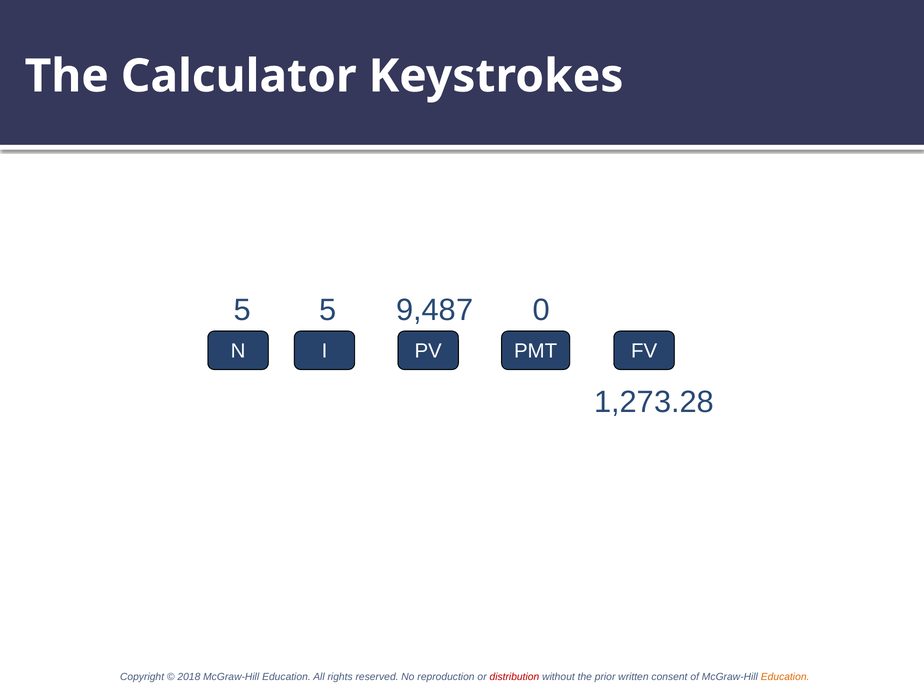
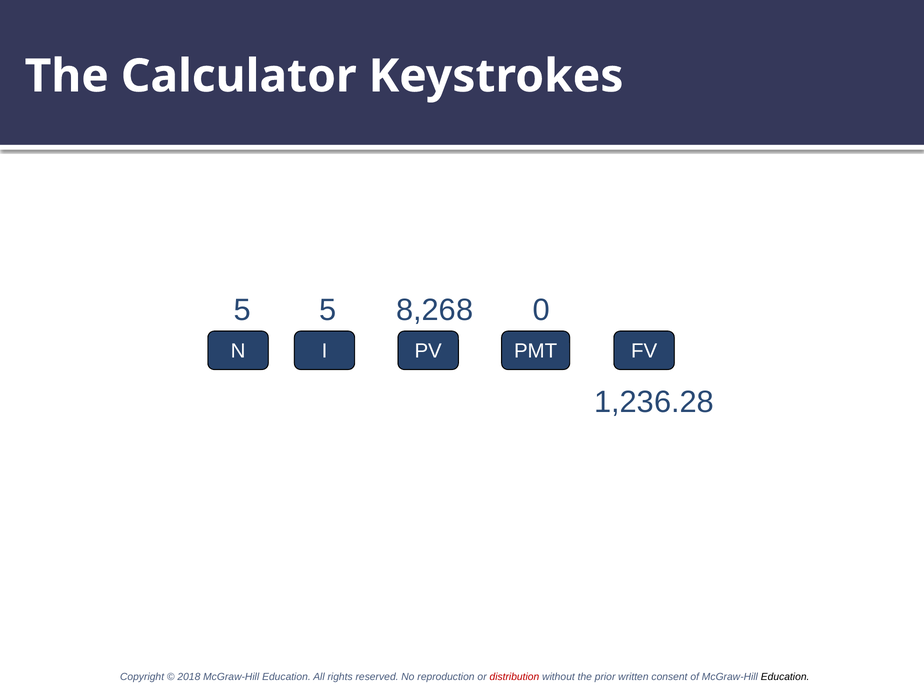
9,487: 9,487 -> 8,268 (435, 310)
1,273.28: 1,273.28 -> 1,236.28 (654, 402)
Education colour: orange -> black (785, 677)
